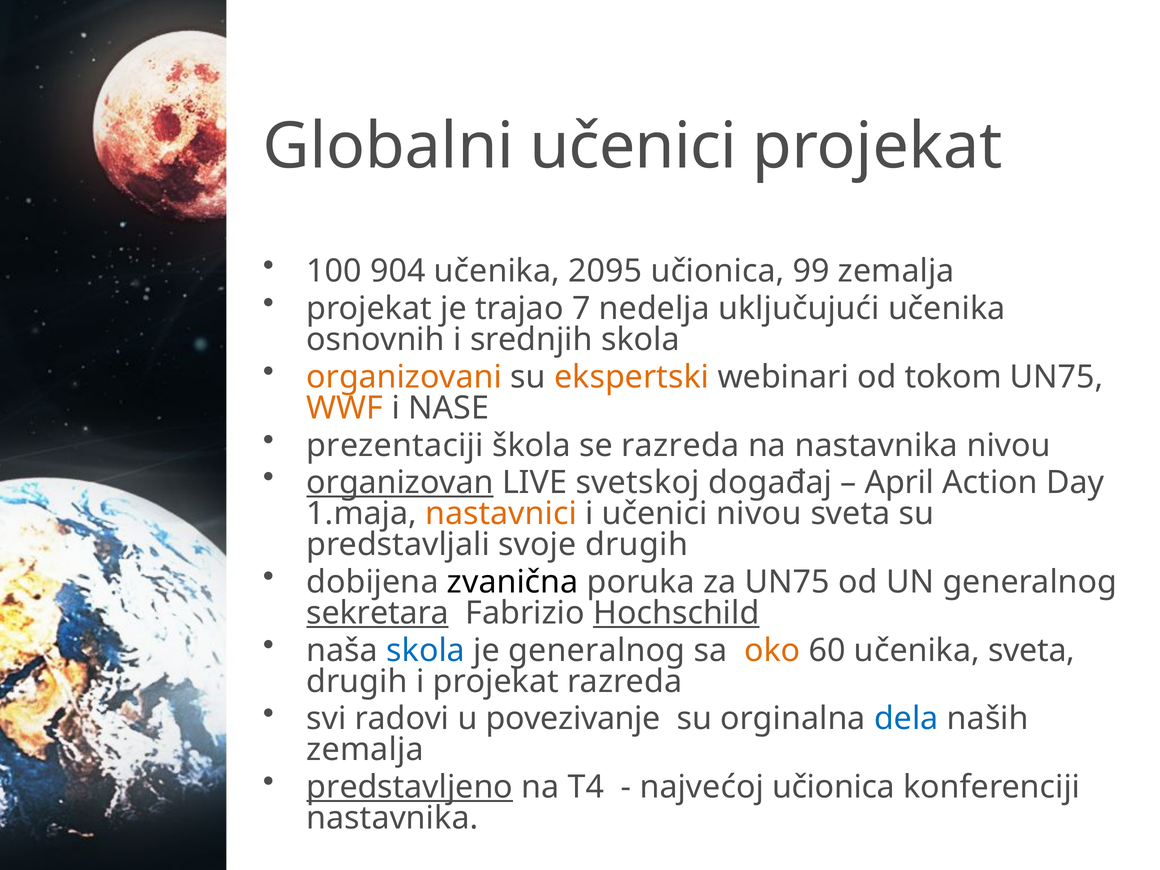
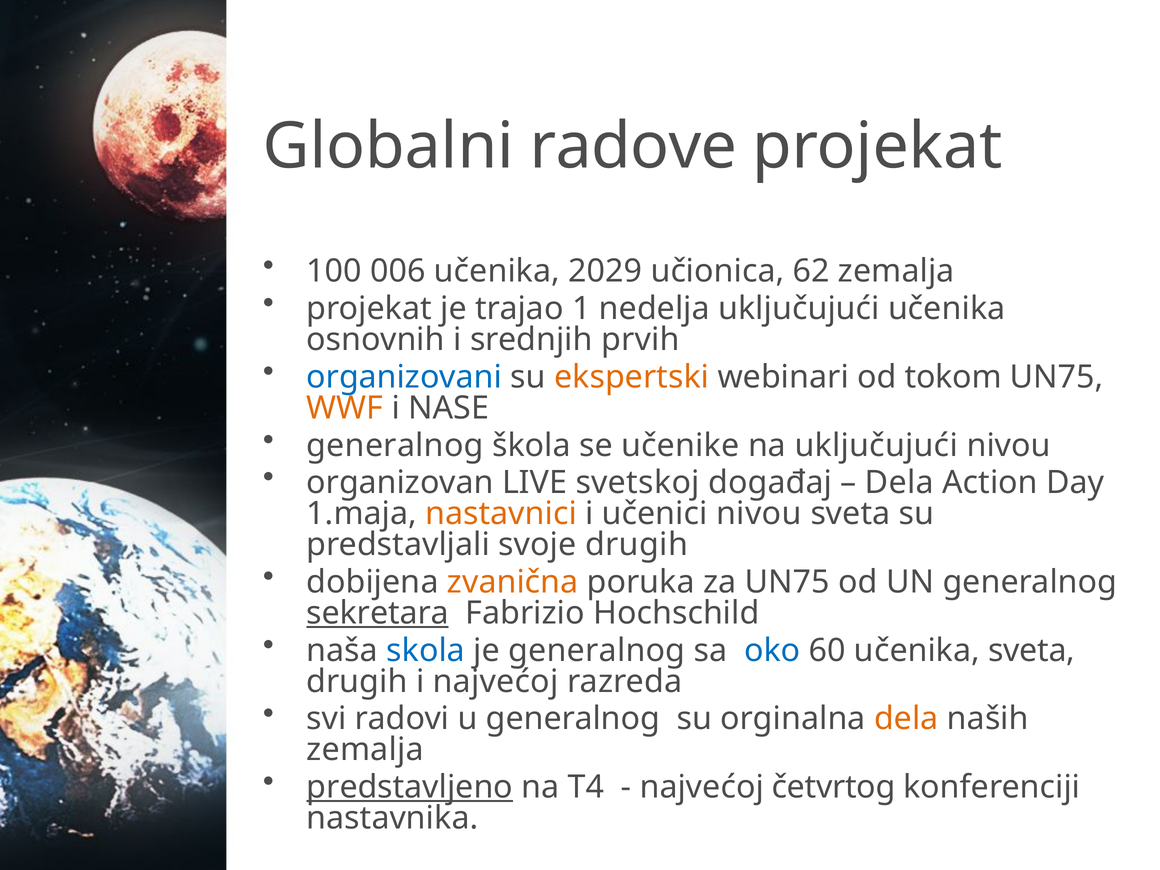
Globalni učenici: učenici -> radove (633, 147)
904: 904 -> 006 (398, 271)
2095: 2095 -> 2029 (605, 271)
99: 99 -> 62 (811, 271)
7: 7 -> 1 (581, 309)
srednjih skola: skola -> prvih (640, 340)
organizovani colour: orange -> blue (404, 377)
prezentaciji: prezentaciji -> generalnog (395, 445)
se razreda: razreda -> učenike (680, 445)
na nastavnika: nastavnika -> uključujući (876, 445)
organizovan underline: present -> none (400, 483)
April: April -> Dela (899, 483)
zvanična colour: black -> orange (513, 582)
Hochschild underline: present -> none (676, 613)
oko colour: orange -> blue (772, 650)
i projekat: projekat -> najvećoj (496, 681)
u povezivanje: povezivanje -> generalnog (573, 719)
dela colour: blue -> orange (906, 719)
najvećoj učionica: učionica -> četvrtog (834, 787)
